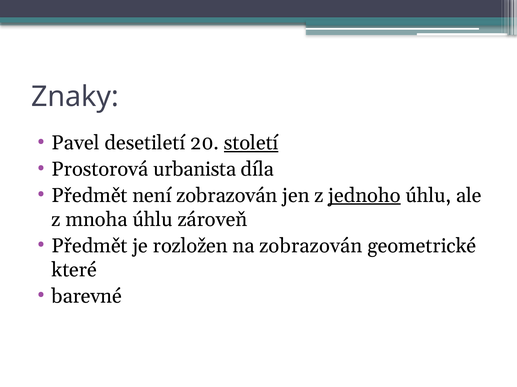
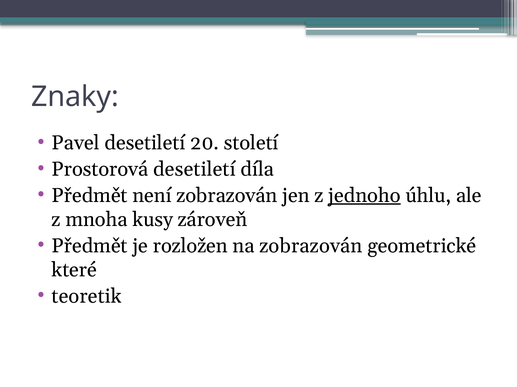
století underline: present -> none (251, 143)
Prostorová urbanista: urbanista -> desetiletí (194, 170)
mnoha úhlu: úhlu -> kusy (153, 220)
barevné: barevné -> teoretik (87, 297)
